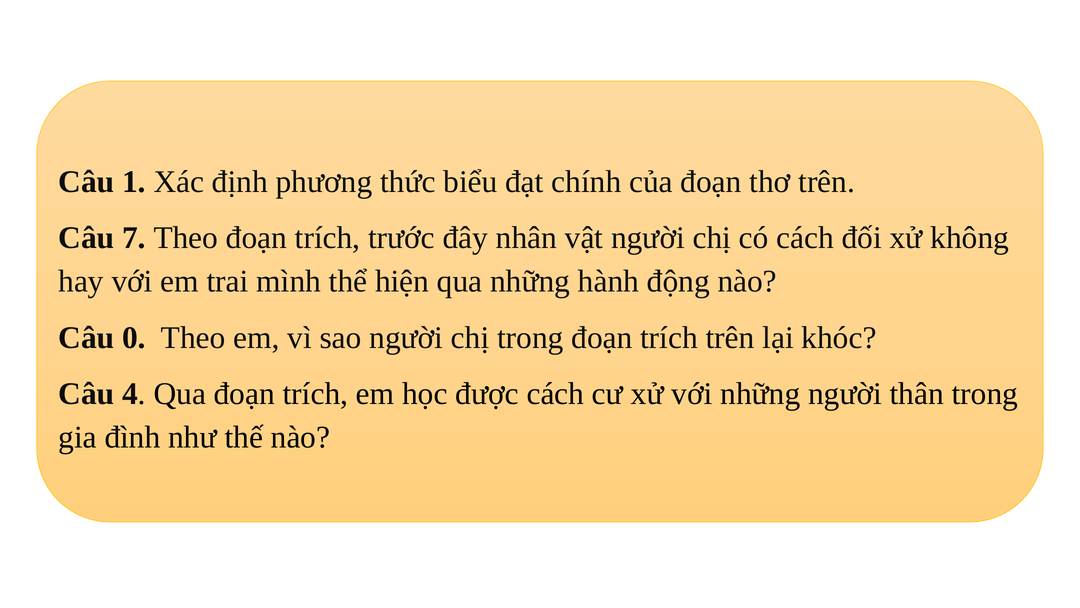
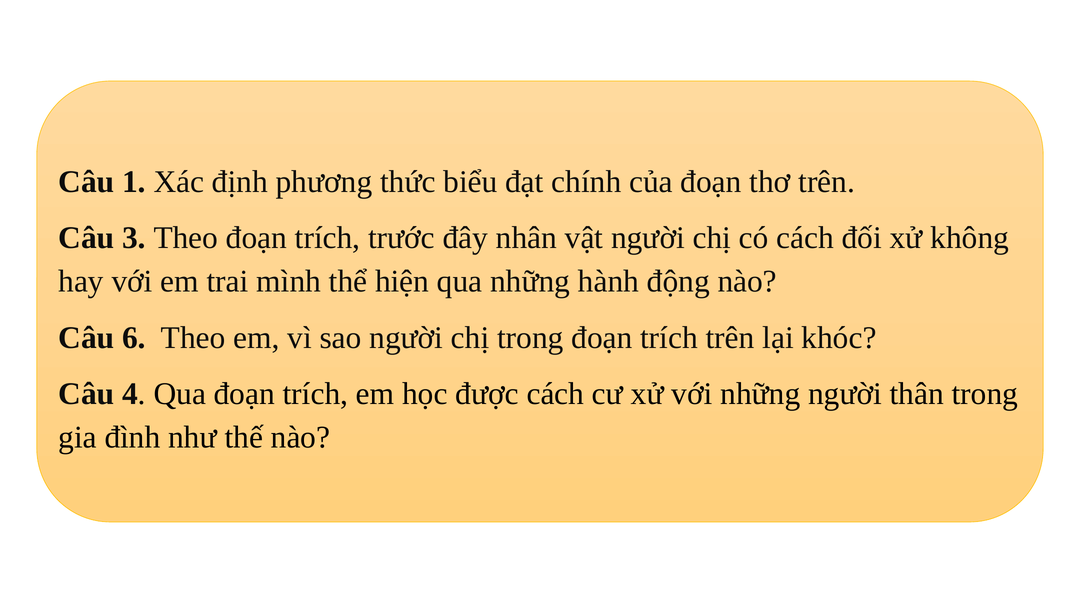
7: 7 -> 3 (134, 238)
0: 0 -> 6 (134, 337)
